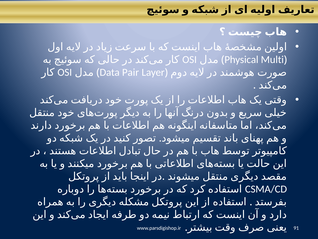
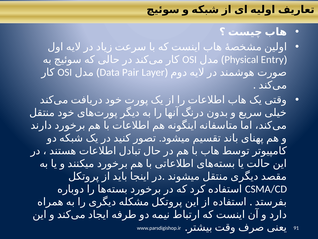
Multi: Multi -> Entry (272, 59)
